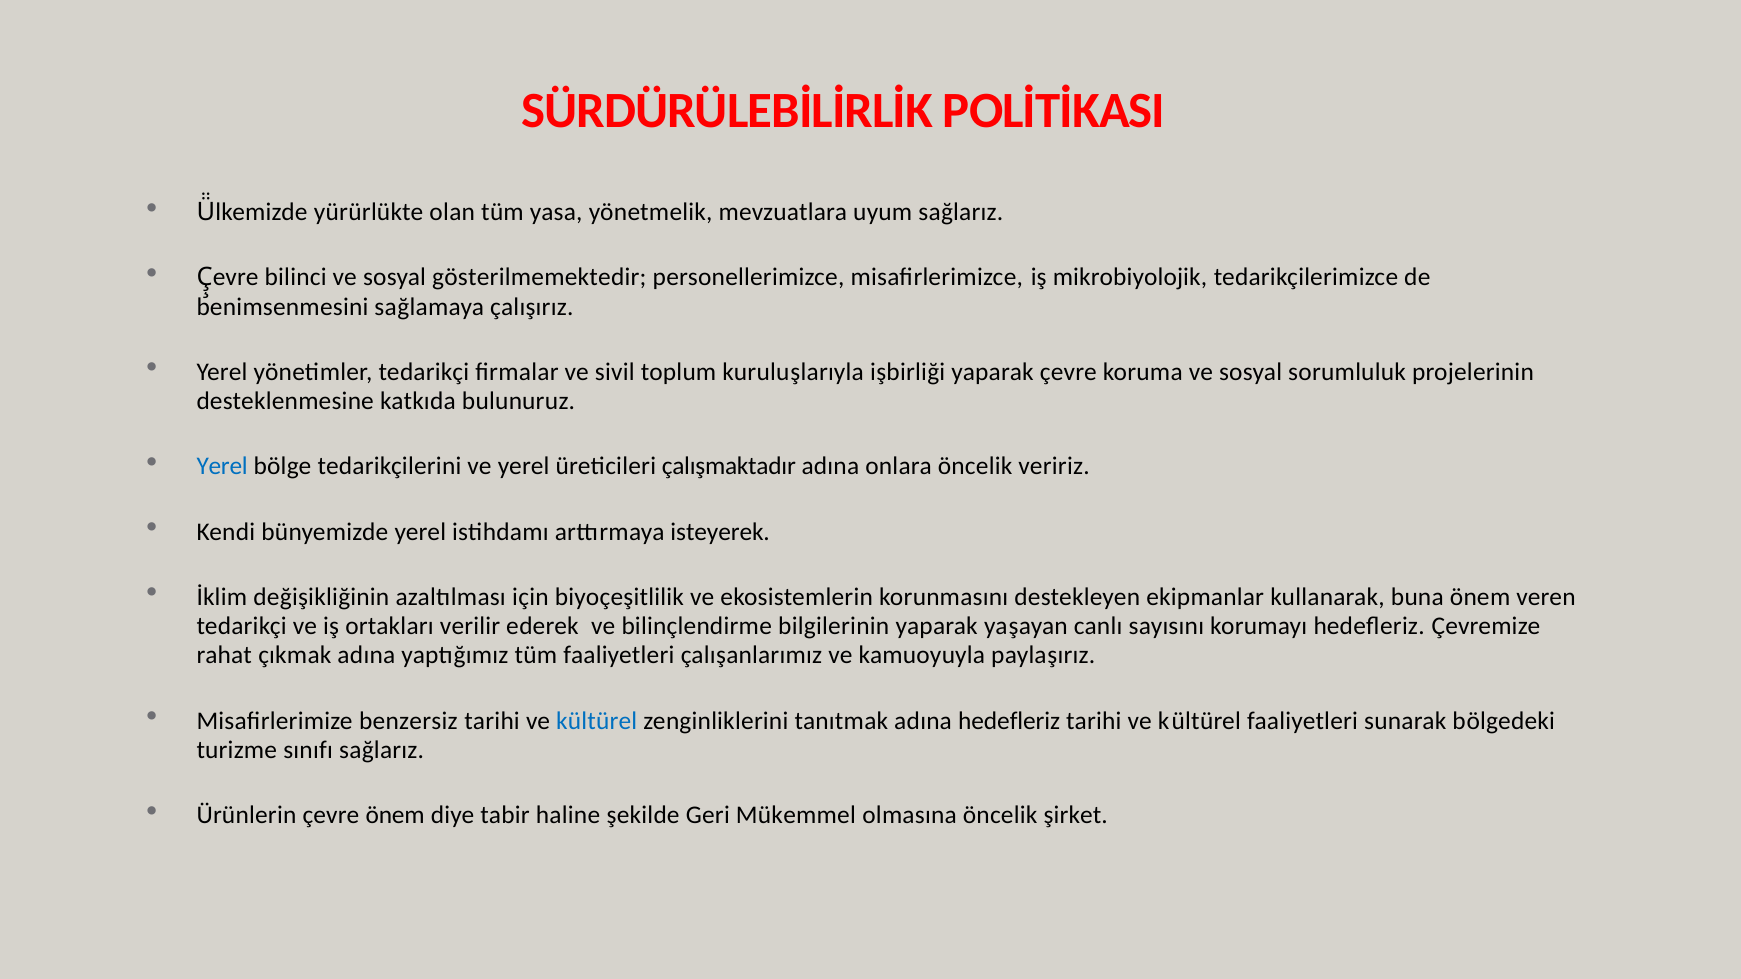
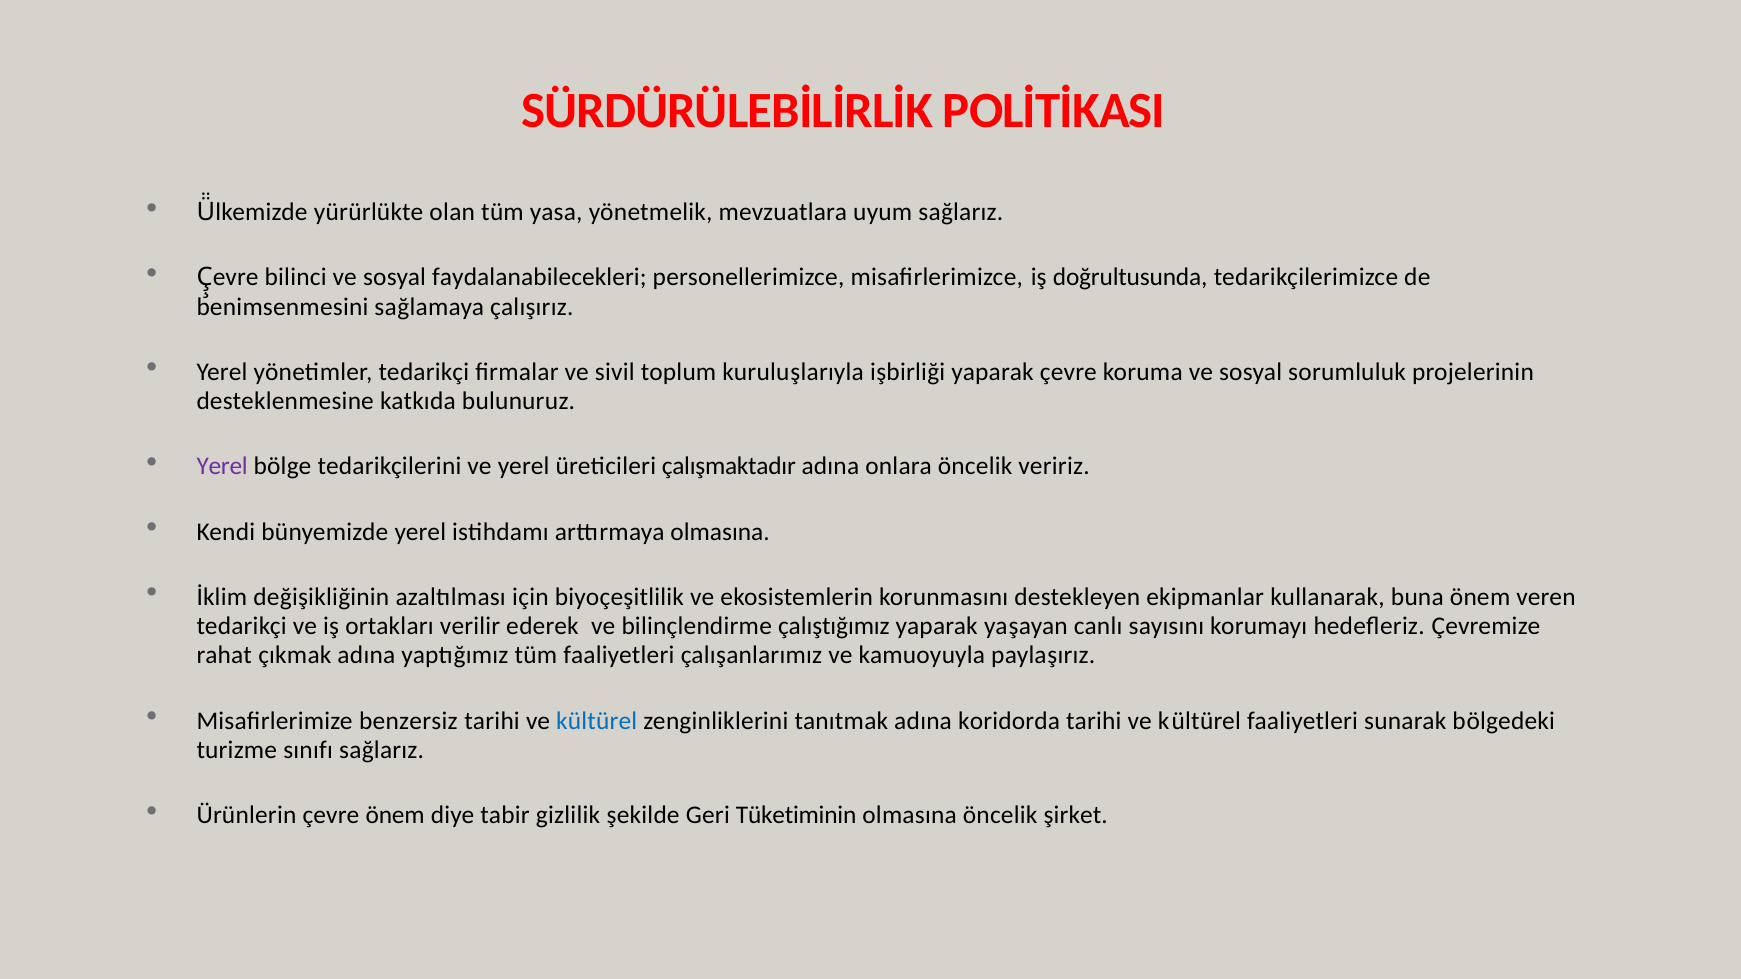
gösterilmemektedir: gösterilmemektedir -> faydalanabilecekleri (539, 278)
mikrobiyolojik: mikrobiyolojik -> doğrultusunda (1130, 278)
Yerel colour: blue -> purple (222, 467)
arttırmaya isteyerek: isteyerek -> olmasına (720, 532)
bilgilerinin: bilgilerinin -> çalıştığımız (834, 626)
adına hedefleriz: hedefleriz -> koridorda (1009, 721)
haline: haline -> gizlilik (568, 815)
Mükemmel: Mükemmel -> Tüketiminin (796, 815)
